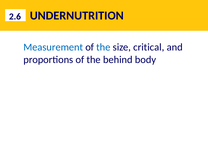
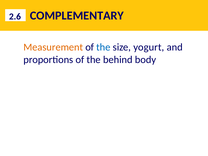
UNDERNUTRITION: UNDERNUTRITION -> COMPLEMENTARY (77, 16)
Measurement colour: blue -> orange (53, 47)
critical: critical -> yogurt (149, 47)
